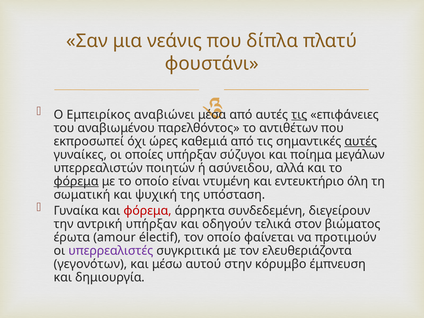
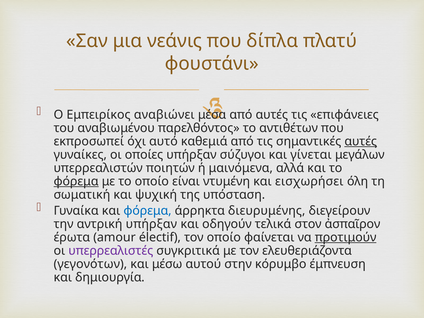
τις underline: present -> none (299, 115)
ώρες: ώρες -> αυτό (163, 141)
ποίημα: ποίημα -> γίνεται (311, 155)
ασύνειδου: ασύνειδου -> μαινόμενα (241, 168)
εντευκτήριο: εντευκτήριο -> εισχωρήσει (309, 181)
φόρεμα colour: red -> blue (148, 211)
συνδεδεμένη: συνδεδεμένη -> διευρυμένης (267, 211)
βιώματος: βιώματος -> ἀσπαῖρον (353, 224)
προτιμούν underline: none -> present (346, 237)
